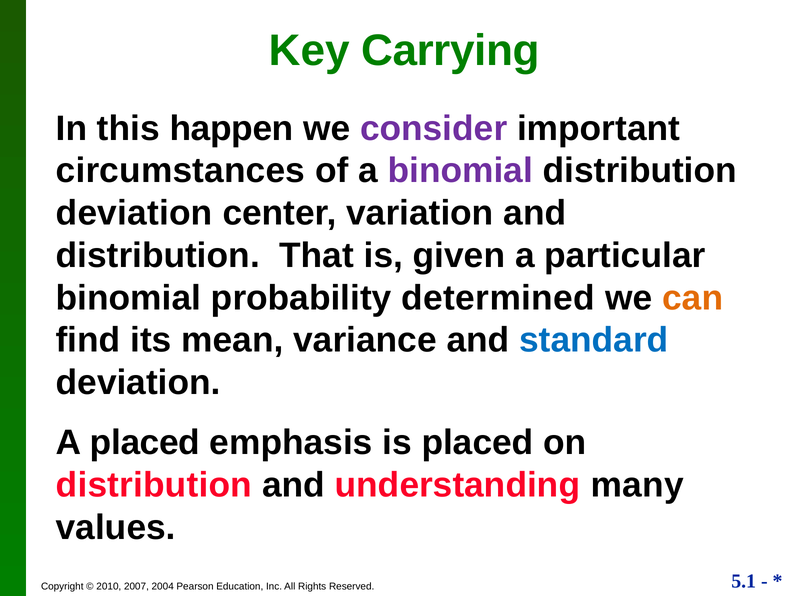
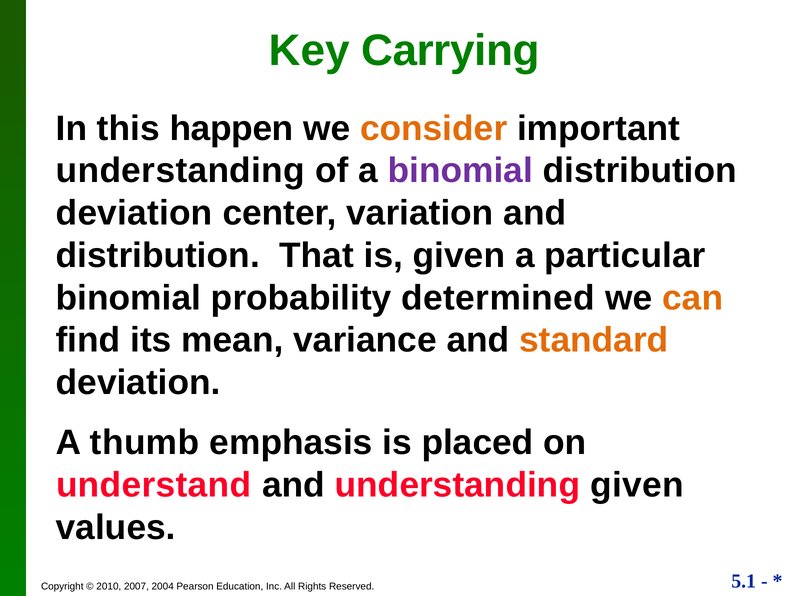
consider colour: purple -> orange (434, 128)
circumstances: circumstances -> understanding (180, 171)
standard colour: blue -> orange (594, 340)
A placed: placed -> thumb (145, 443)
distribution: distribution -> understand (154, 485)
understanding many: many -> given (637, 485)
